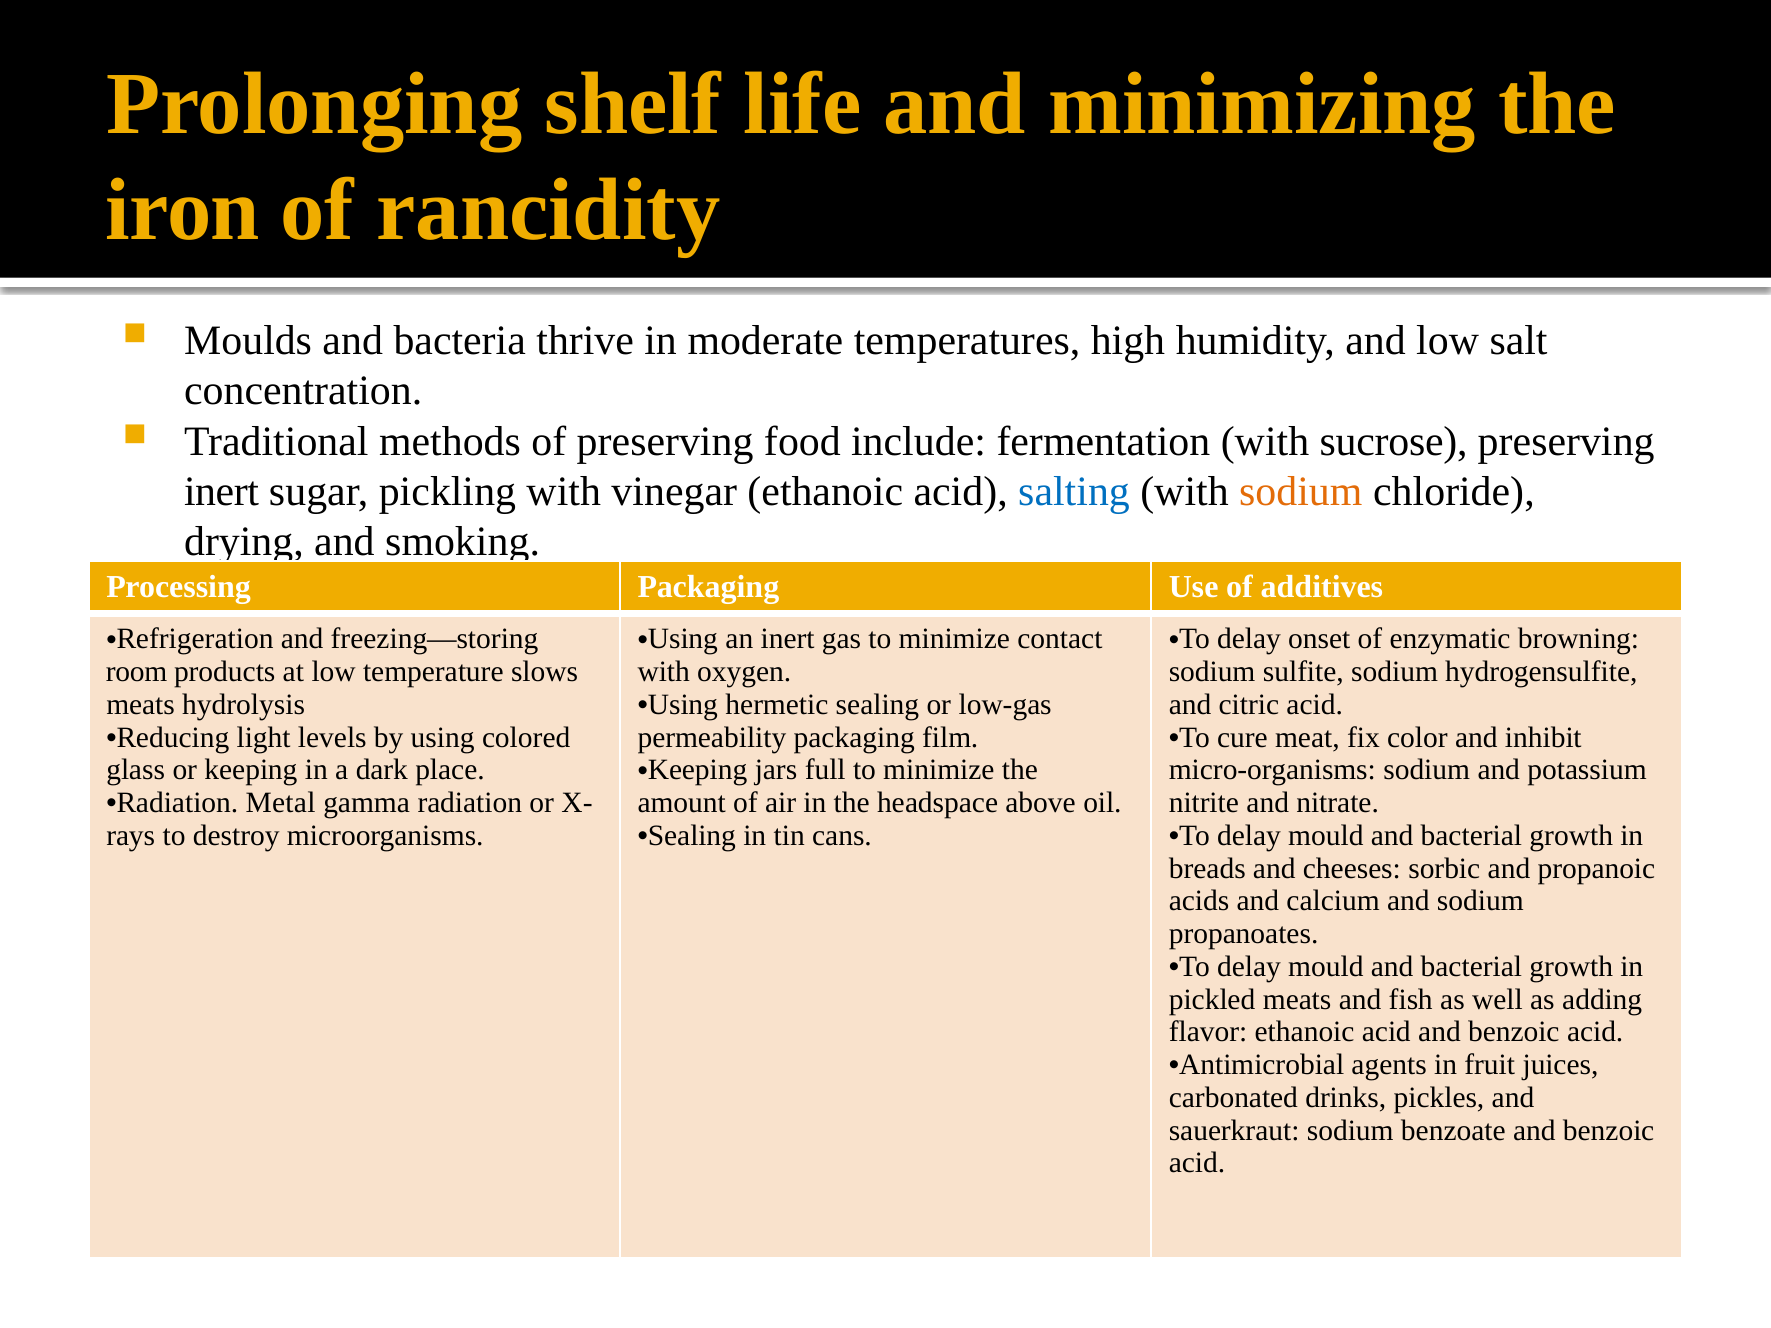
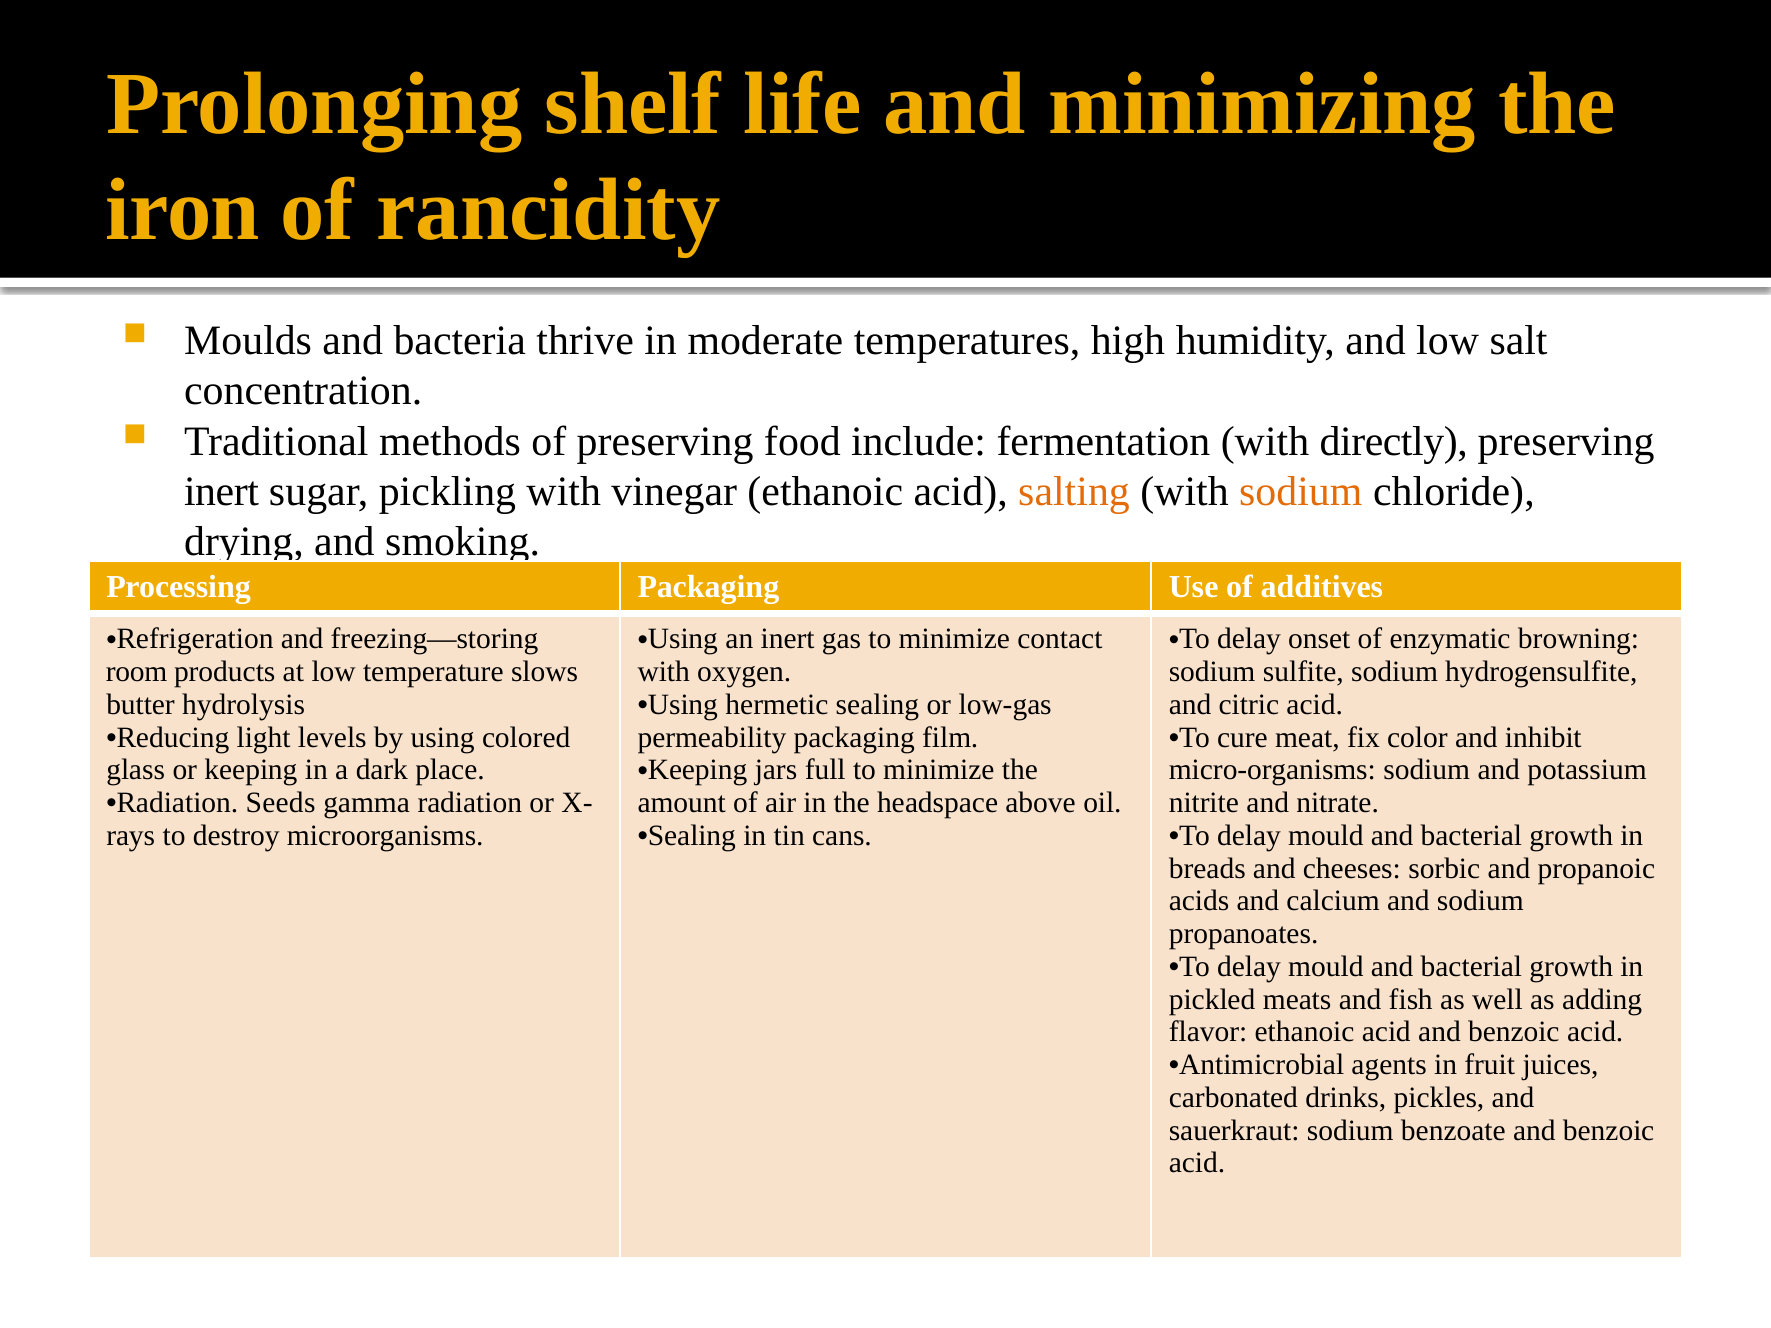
sucrose: sucrose -> directly (1394, 441)
salting colour: blue -> orange (1074, 491)
meats: meats -> butter (140, 705)
Metal: Metal -> Seeds (281, 803)
